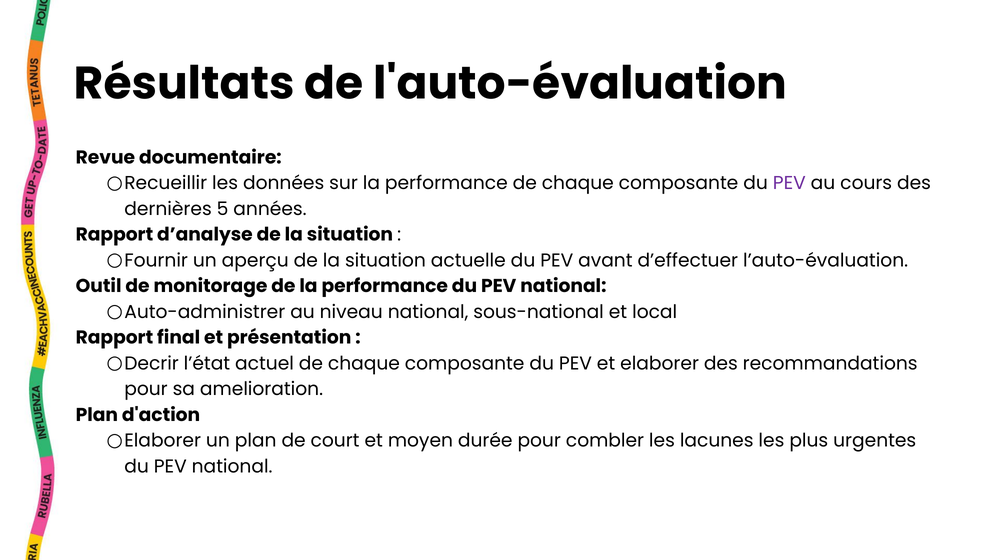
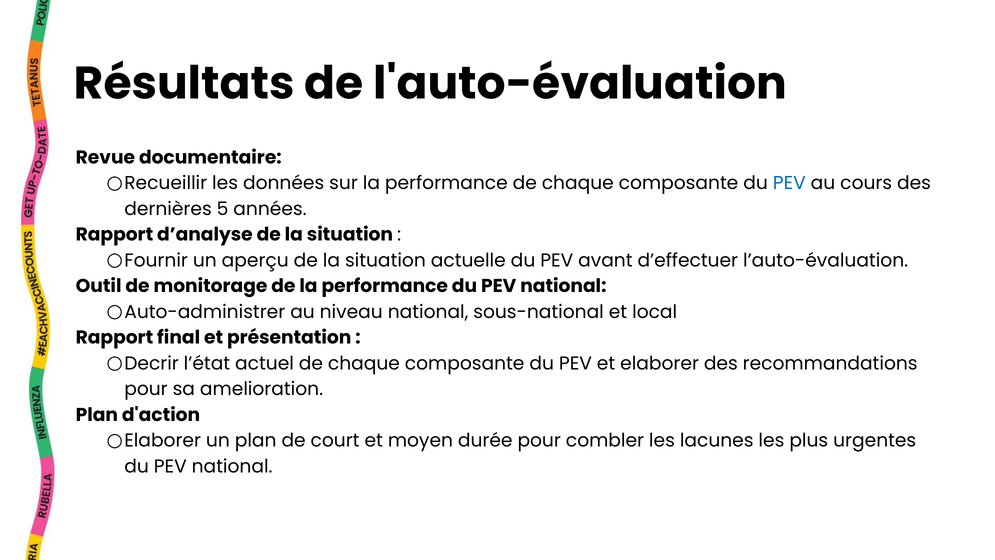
PEV colour: purple -> blue (789, 183)
